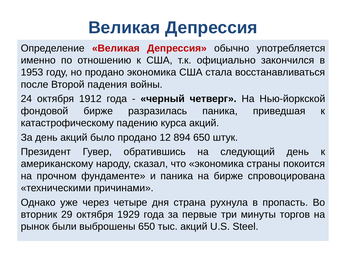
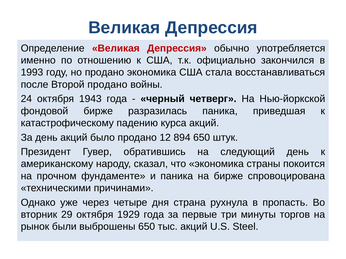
1953: 1953 -> 1993 (32, 73)
Второй падения: падения -> продано (107, 85)
1912: 1912 -> 1943 (90, 99)
